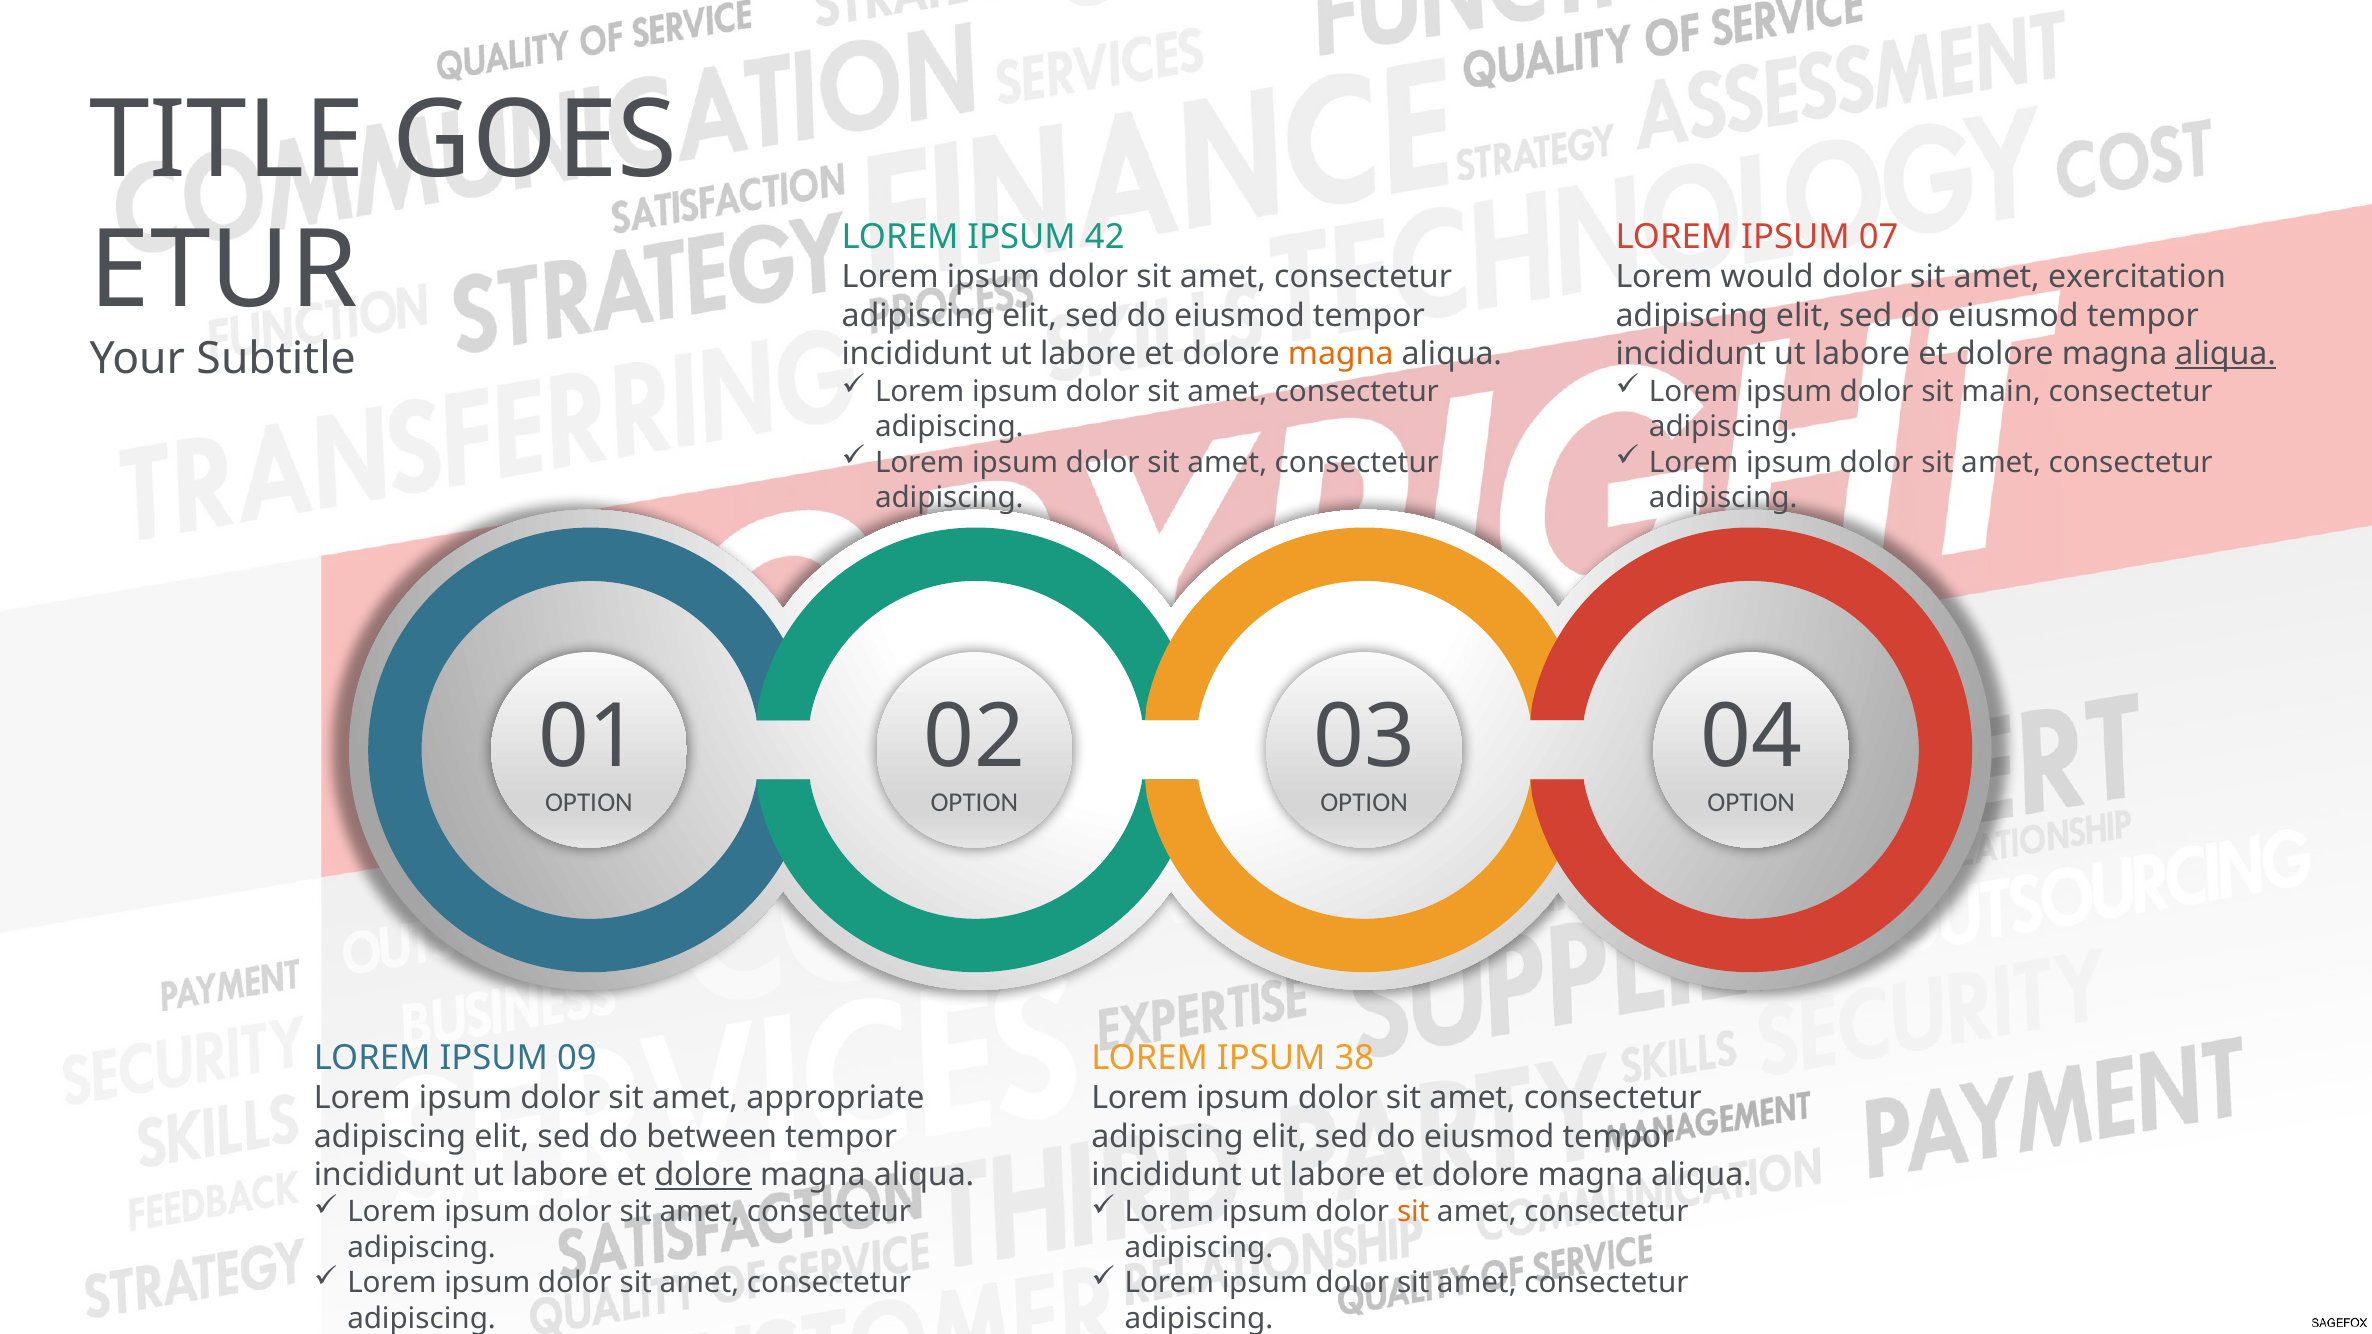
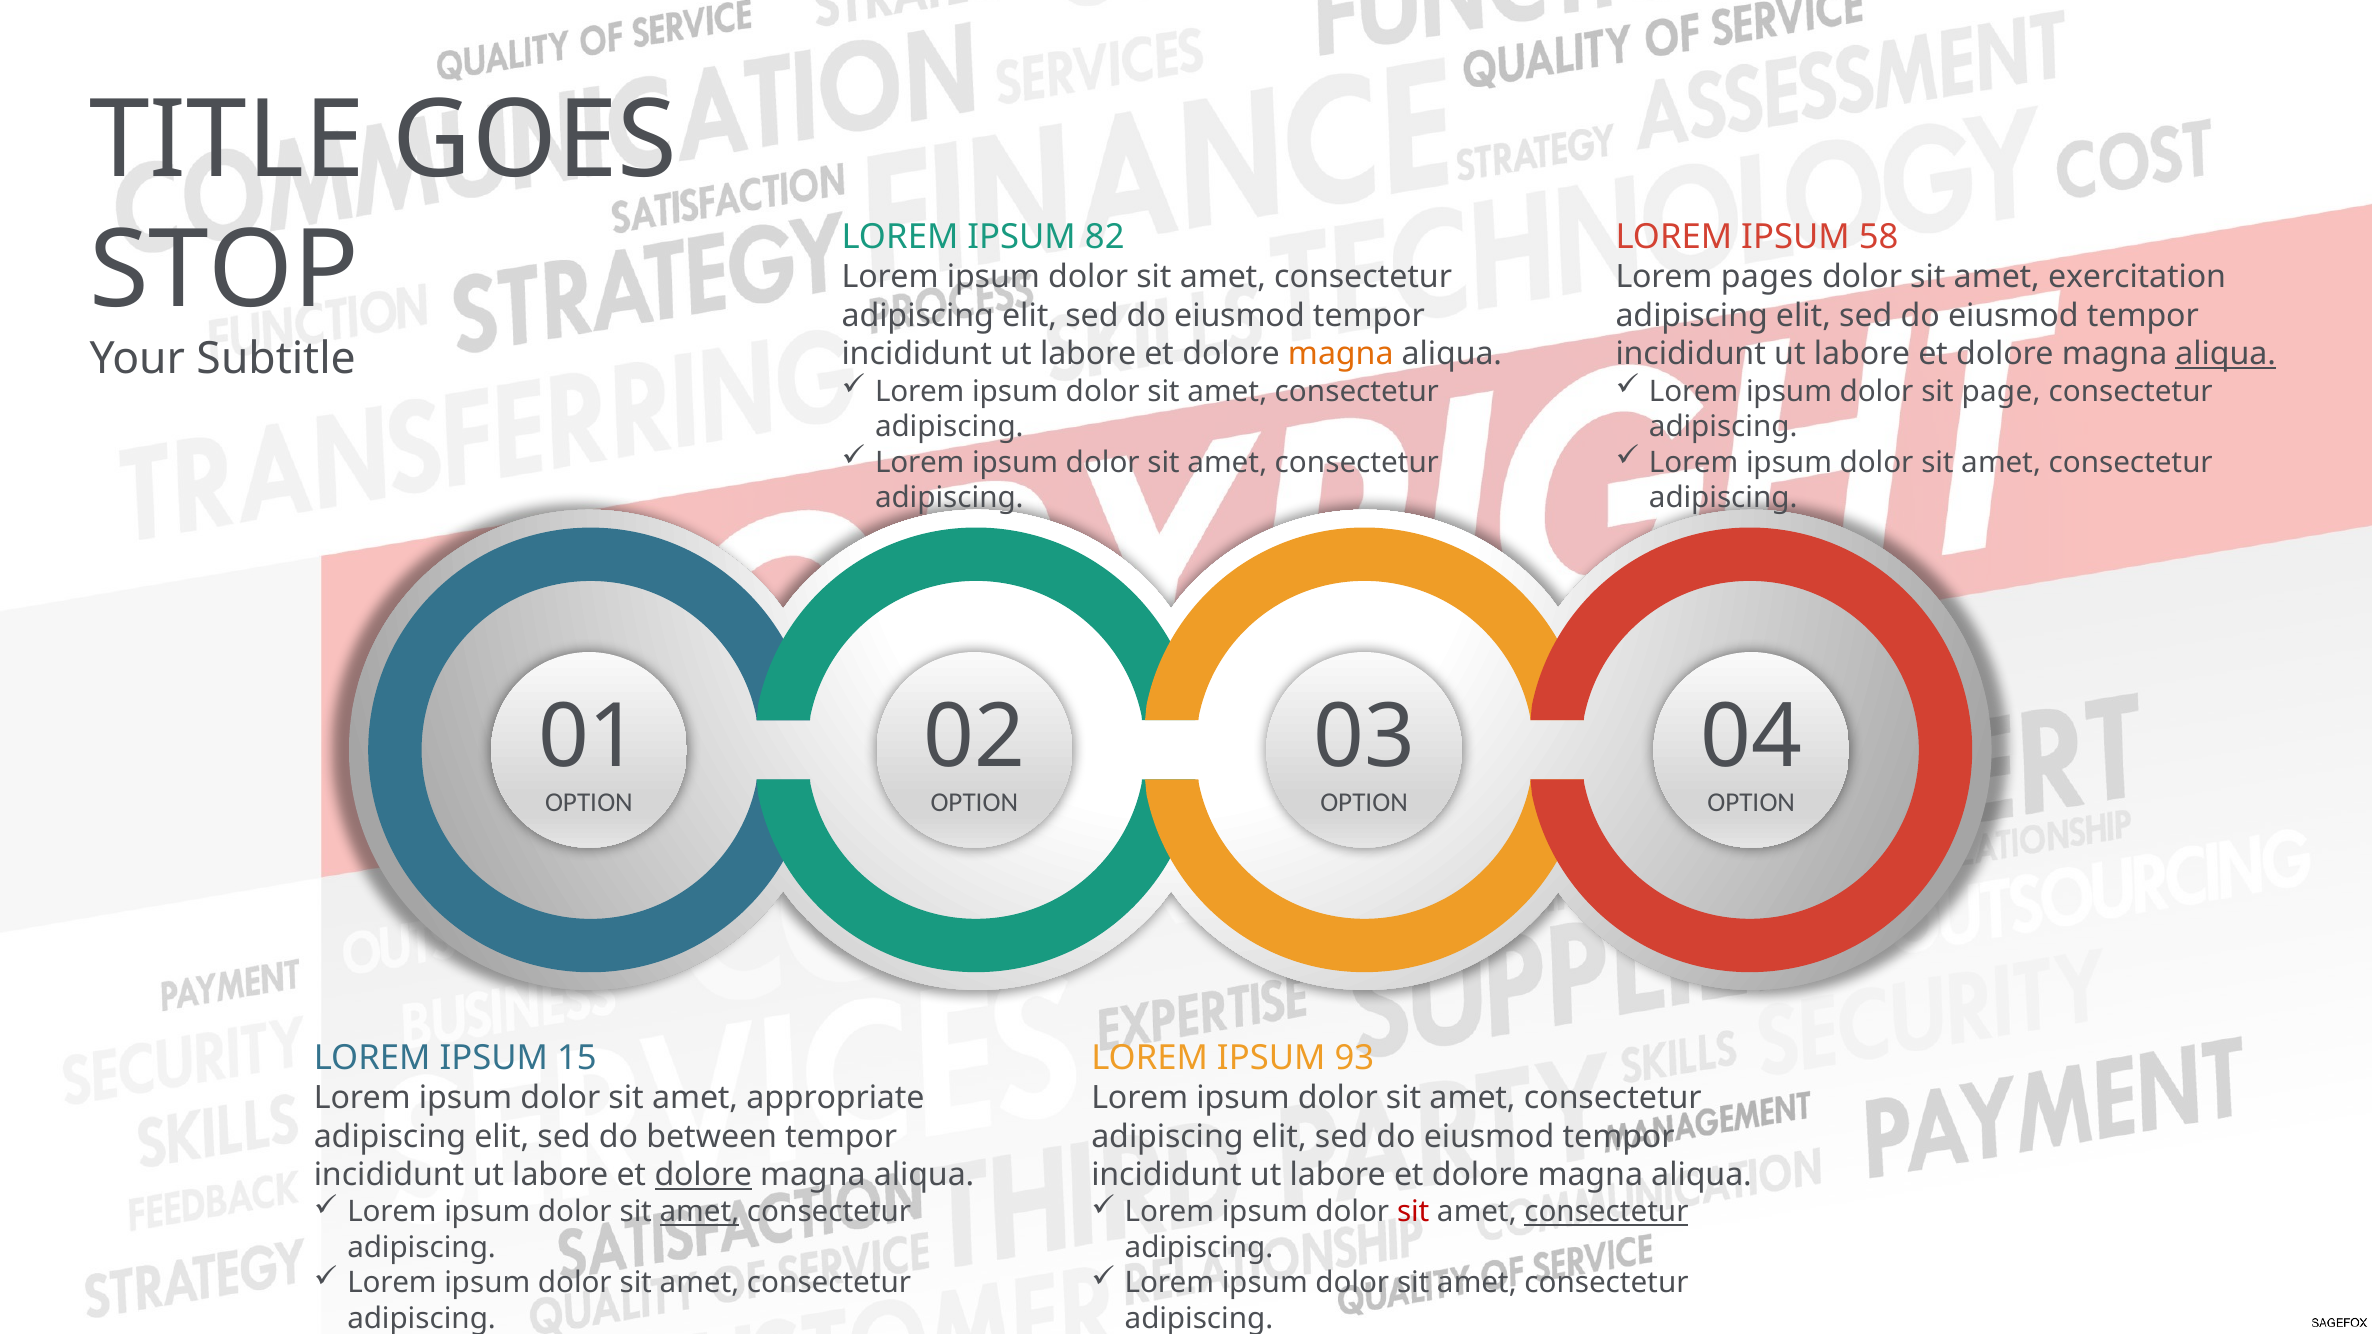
42: 42 -> 82 (1105, 237)
07: 07 -> 58 (1879, 237)
ETUR: ETUR -> STOP (224, 271)
would: would -> pages (1767, 277)
main: main -> page (2001, 391)
09: 09 -> 15 (577, 1058)
38: 38 -> 93 (1354, 1058)
amet underline: none -> present (699, 1212)
sit colour: orange -> red (1413, 1212)
consectetur underline: none -> present (1606, 1212)
